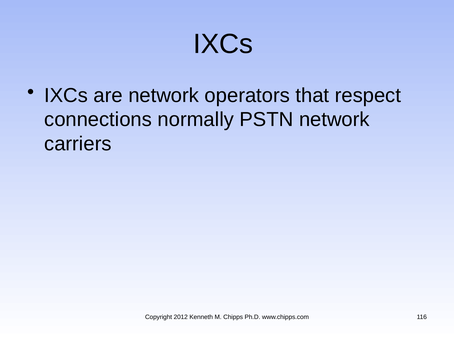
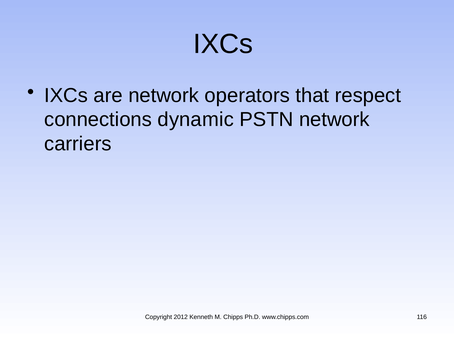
normally: normally -> dynamic (196, 119)
